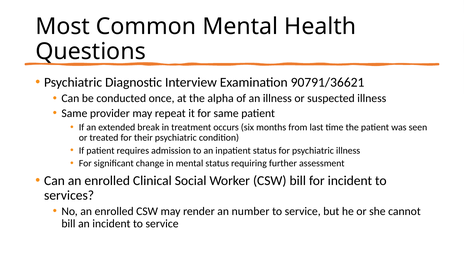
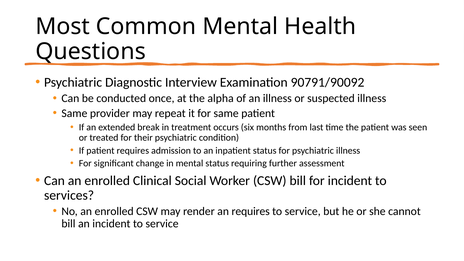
90791/36621: 90791/36621 -> 90791/90092 (328, 82)
an number: number -> requires (251, 211)
